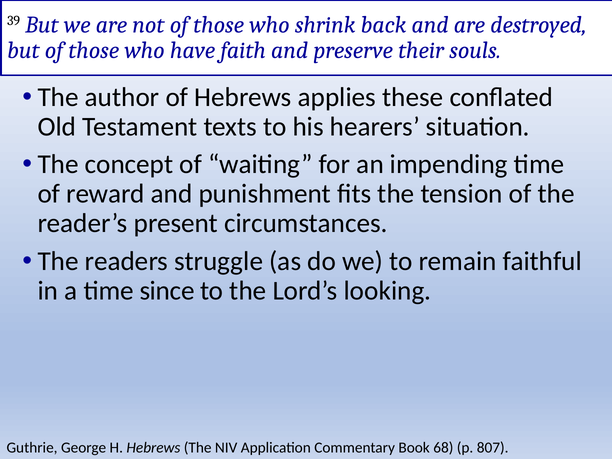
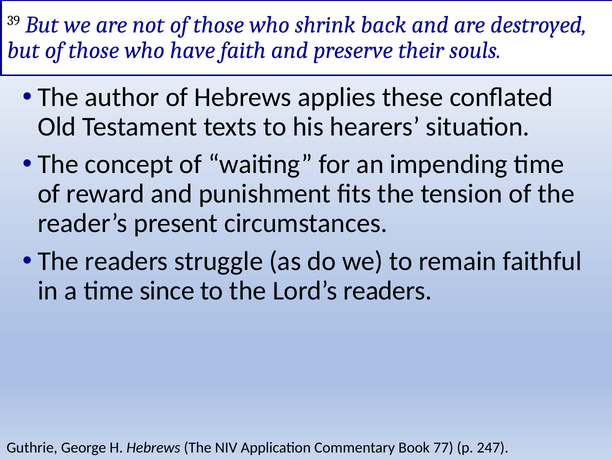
Lord’s looking: looking -> readers (388, 291)
68: 68 -> 77 (443, 448)
807: 807 -> 247 (493, 448)
